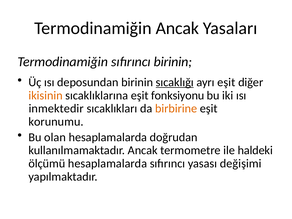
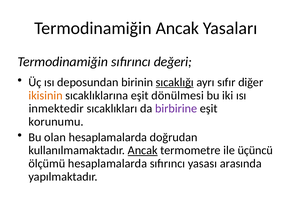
sıfırıncı birinin: birinin -> değeri (173, 62)
ayrı eşit: eşit -> sıfır (226, 82)
fonksiyonu: fonksiyonu -> dönülmesi (178, 95)
birbirine colour: orange -> purple (176, 109)
Ancak underline: none -> present (143, 150)
haldeki: haldeki -> üçüncü (255, 150)
değişimi: değişimi -> arasında (241, 163)
